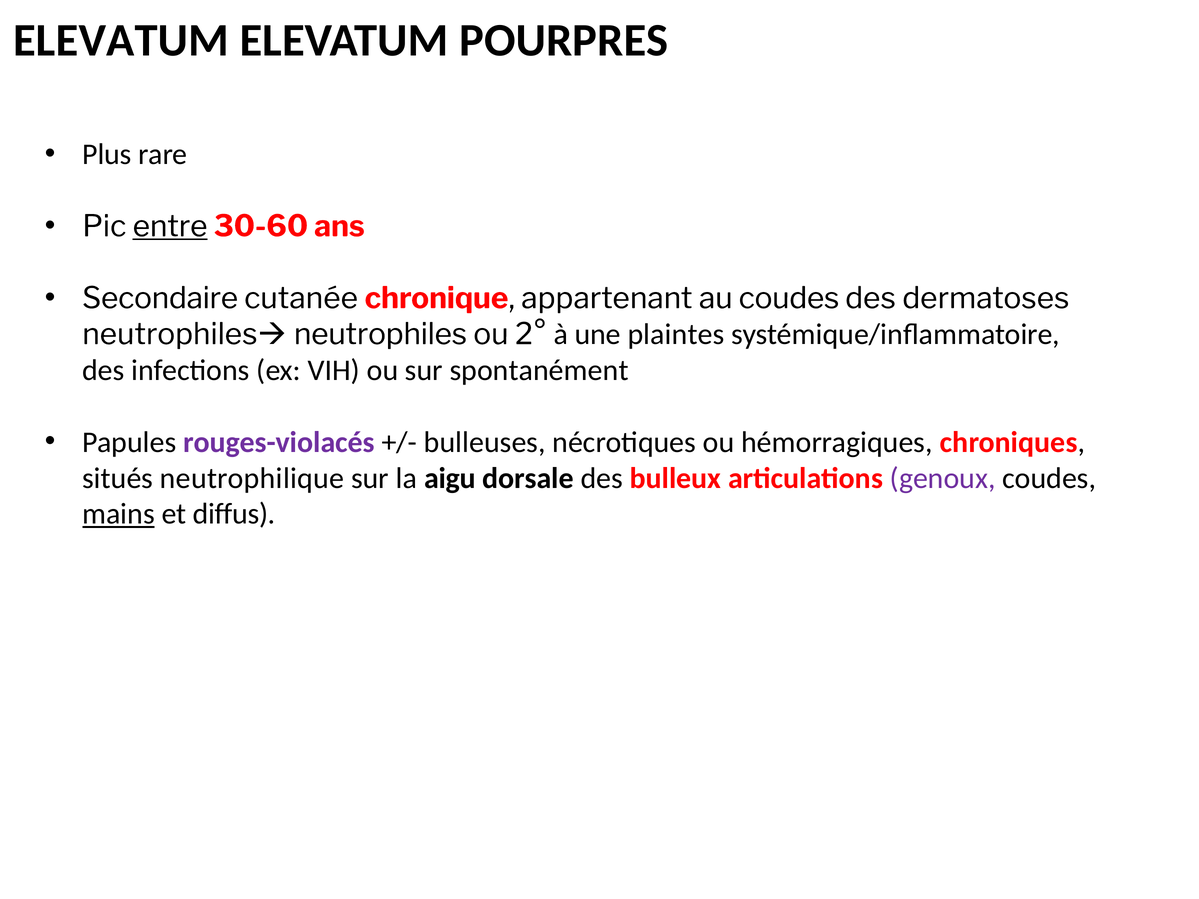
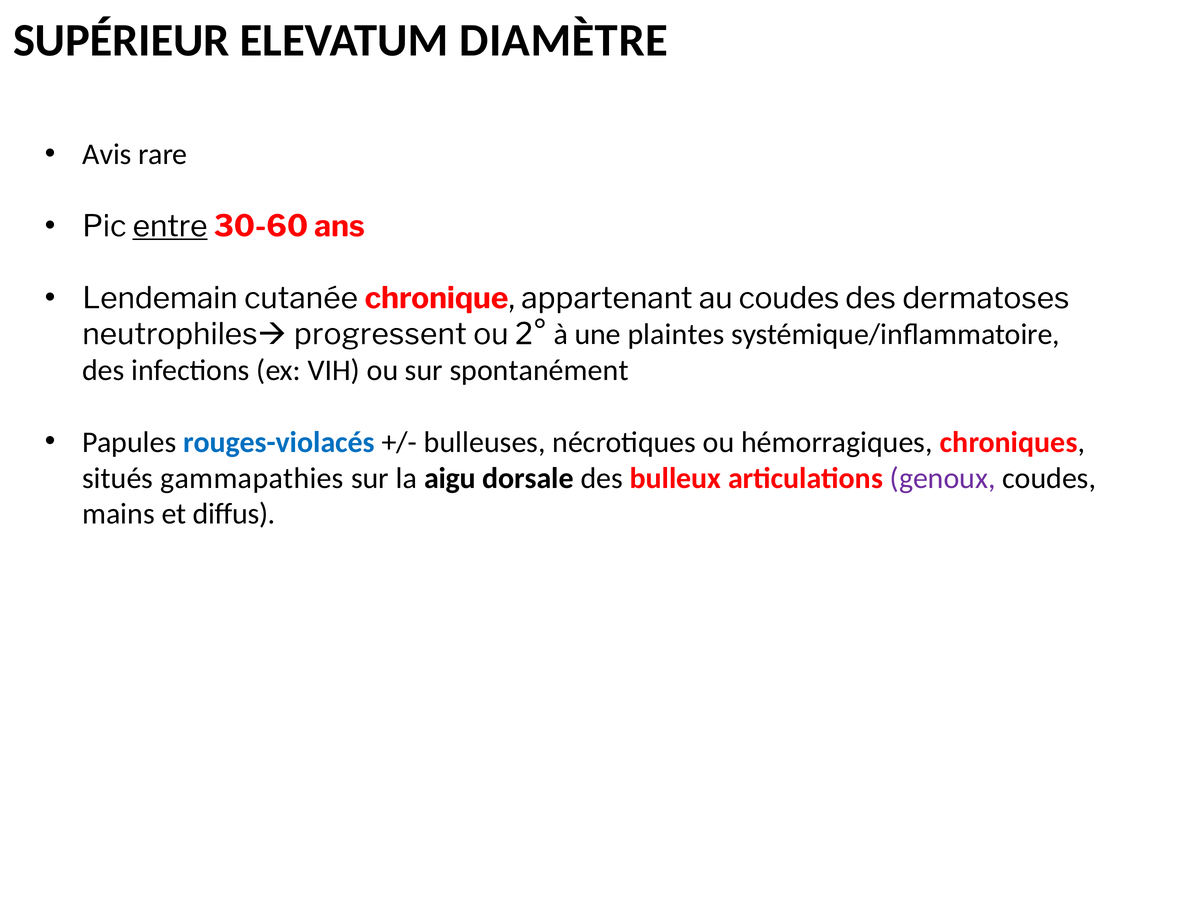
ELEVATUM: ELEVATUM -> SUPÉRIEUR (121, 40)
POURPRES: POURPRES -> DIAMÈTRE (564, 40)
Plus: Plus -> Avis (107, 155)
Secondaire: Secondaire -> Lendemain (160, 298)
neutrophiles: neutrophiles -> progressent (380, 334)
rouges-violacés colour: purple -> blue (279, 442)
neutrophilique: neutrophilique -> gammapathies (252, 478)
mains underline: present -> none (119, 514)
